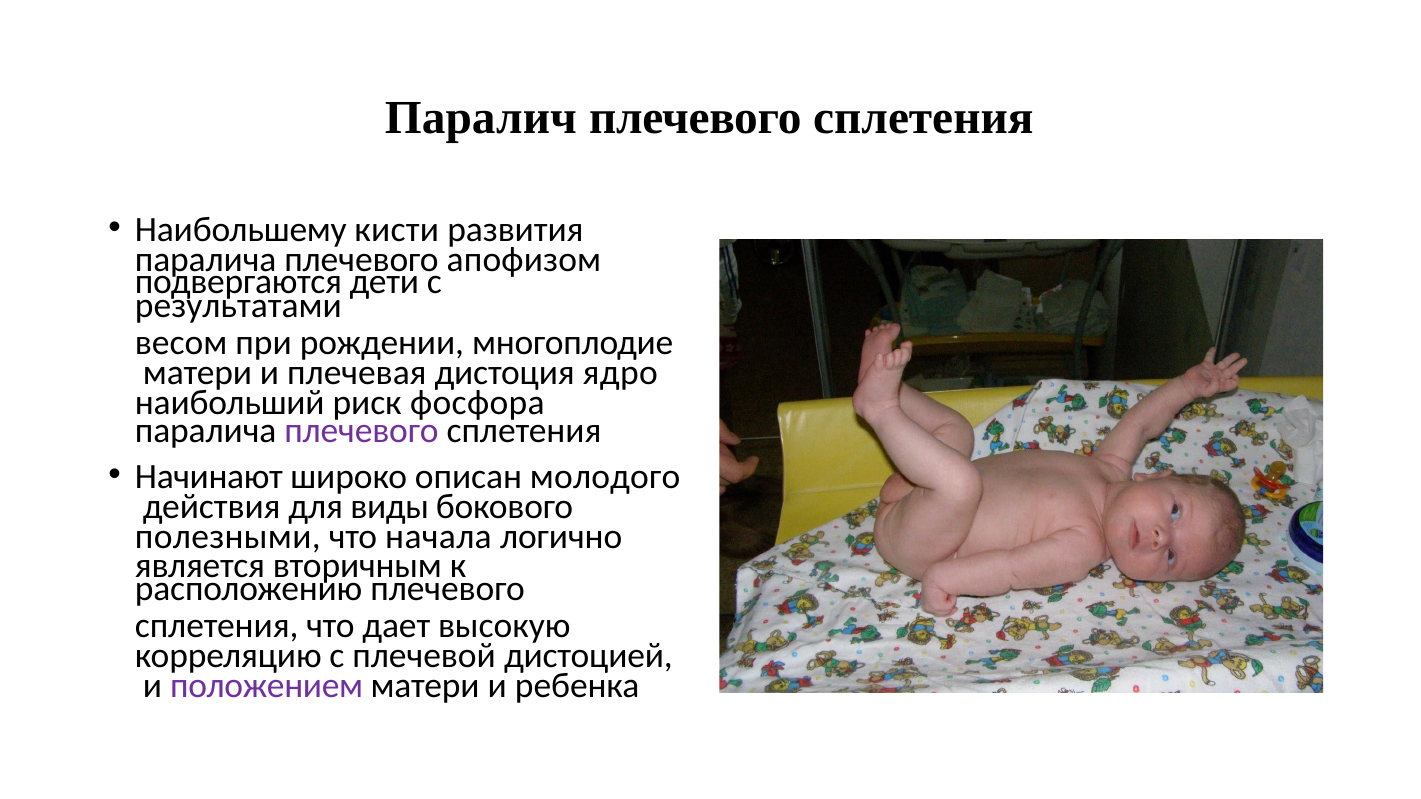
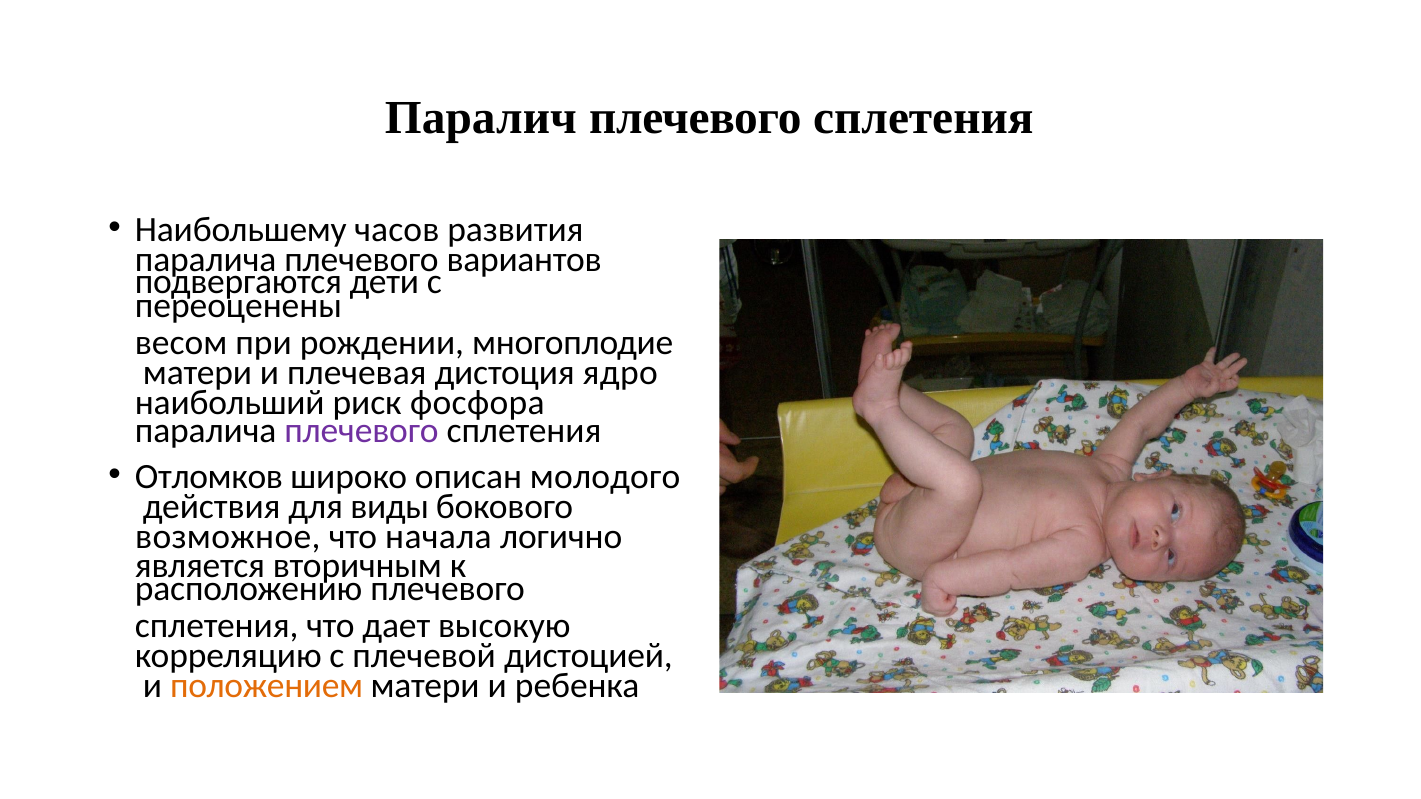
кисти: кисти -> часов (397, 230)
апофизом: апофизом -> вариантов (524, 260)
результатами: результатами -> переоценены (238, 306)
Начинают: Начинают -> Отломков (209, 477)
полезными: полезными -> возможное (228, 537)
положением colour: purple -> orange (267, 686)
